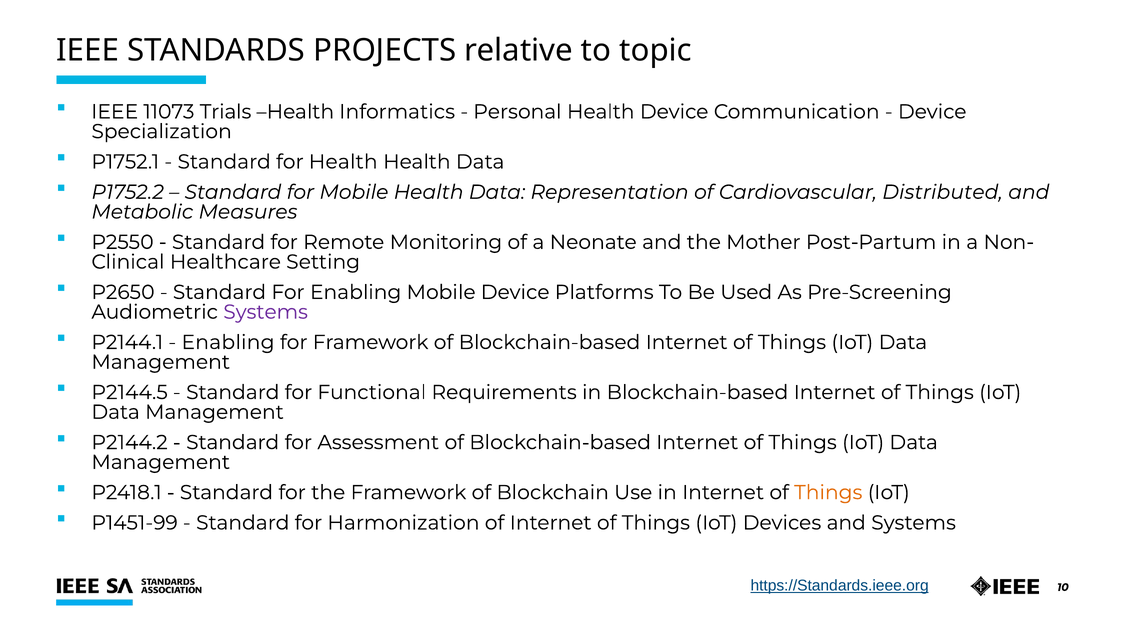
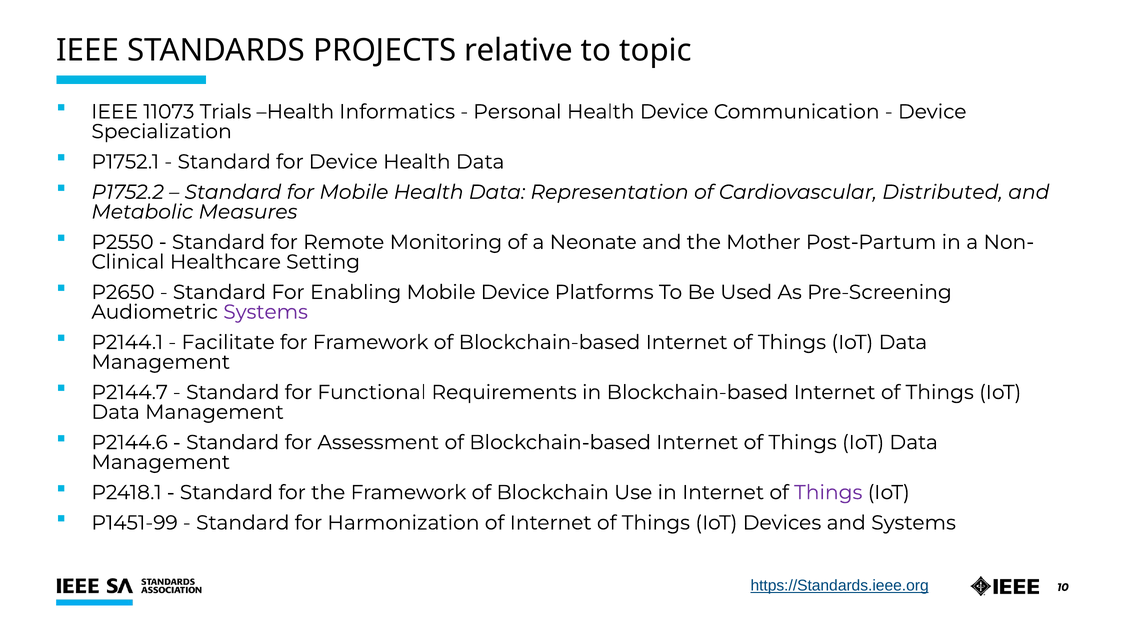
for Health: Health -> Device (343, 162)
Enabling: Enabling -> Facilitate (228, 342)
P2144.5: P2144.5 -> P2144.7 (130, 392)
P2144.2: P2144.2 -> P2144.6 (130, 442)
Things colour: orange -> purple (828, 492)
